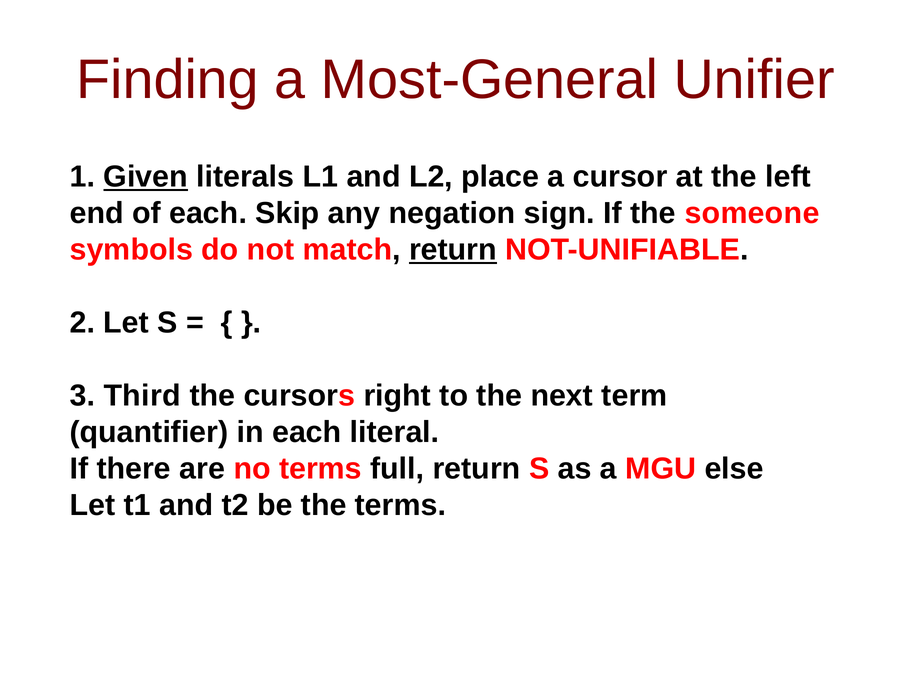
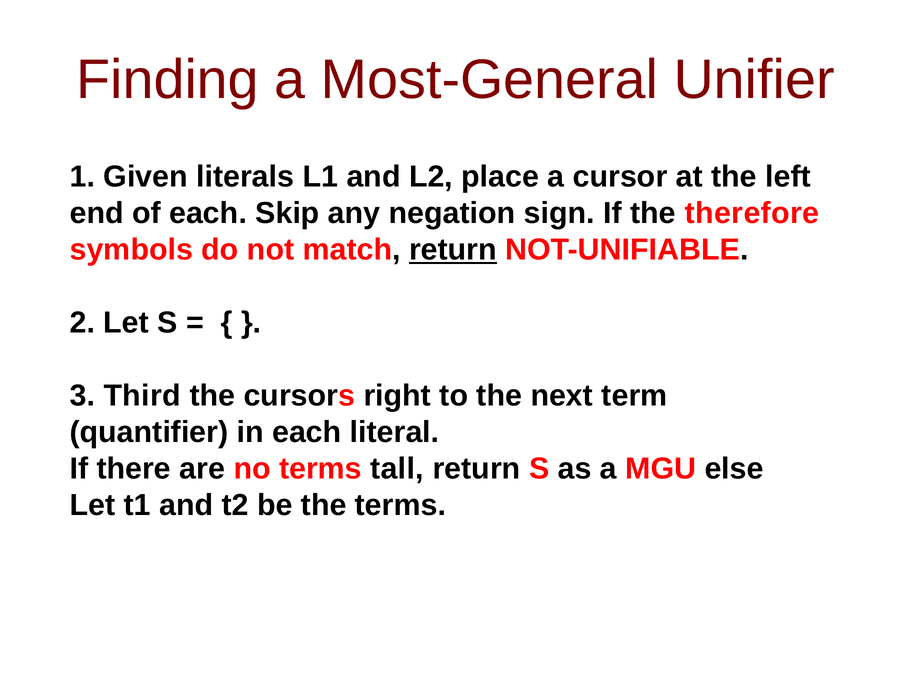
Given underline: present -> none (146, 177)
someone: someone -> therefore (752, 213)
full: full -> tall (397, 469)
